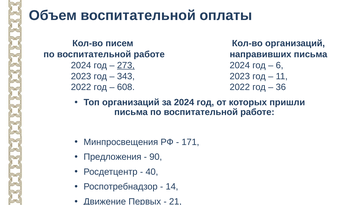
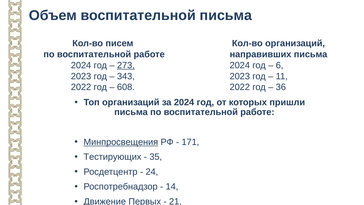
воспитательной оплаты: оплаты -> письма (226, 15)
Минпросвещения underline: none -> present (121, 142)
Предложения: Предложения -> Тестирующих (112, 157)
90: 90 -> 35 (156, 157)
40: 40 -> 24 (152, 172)
